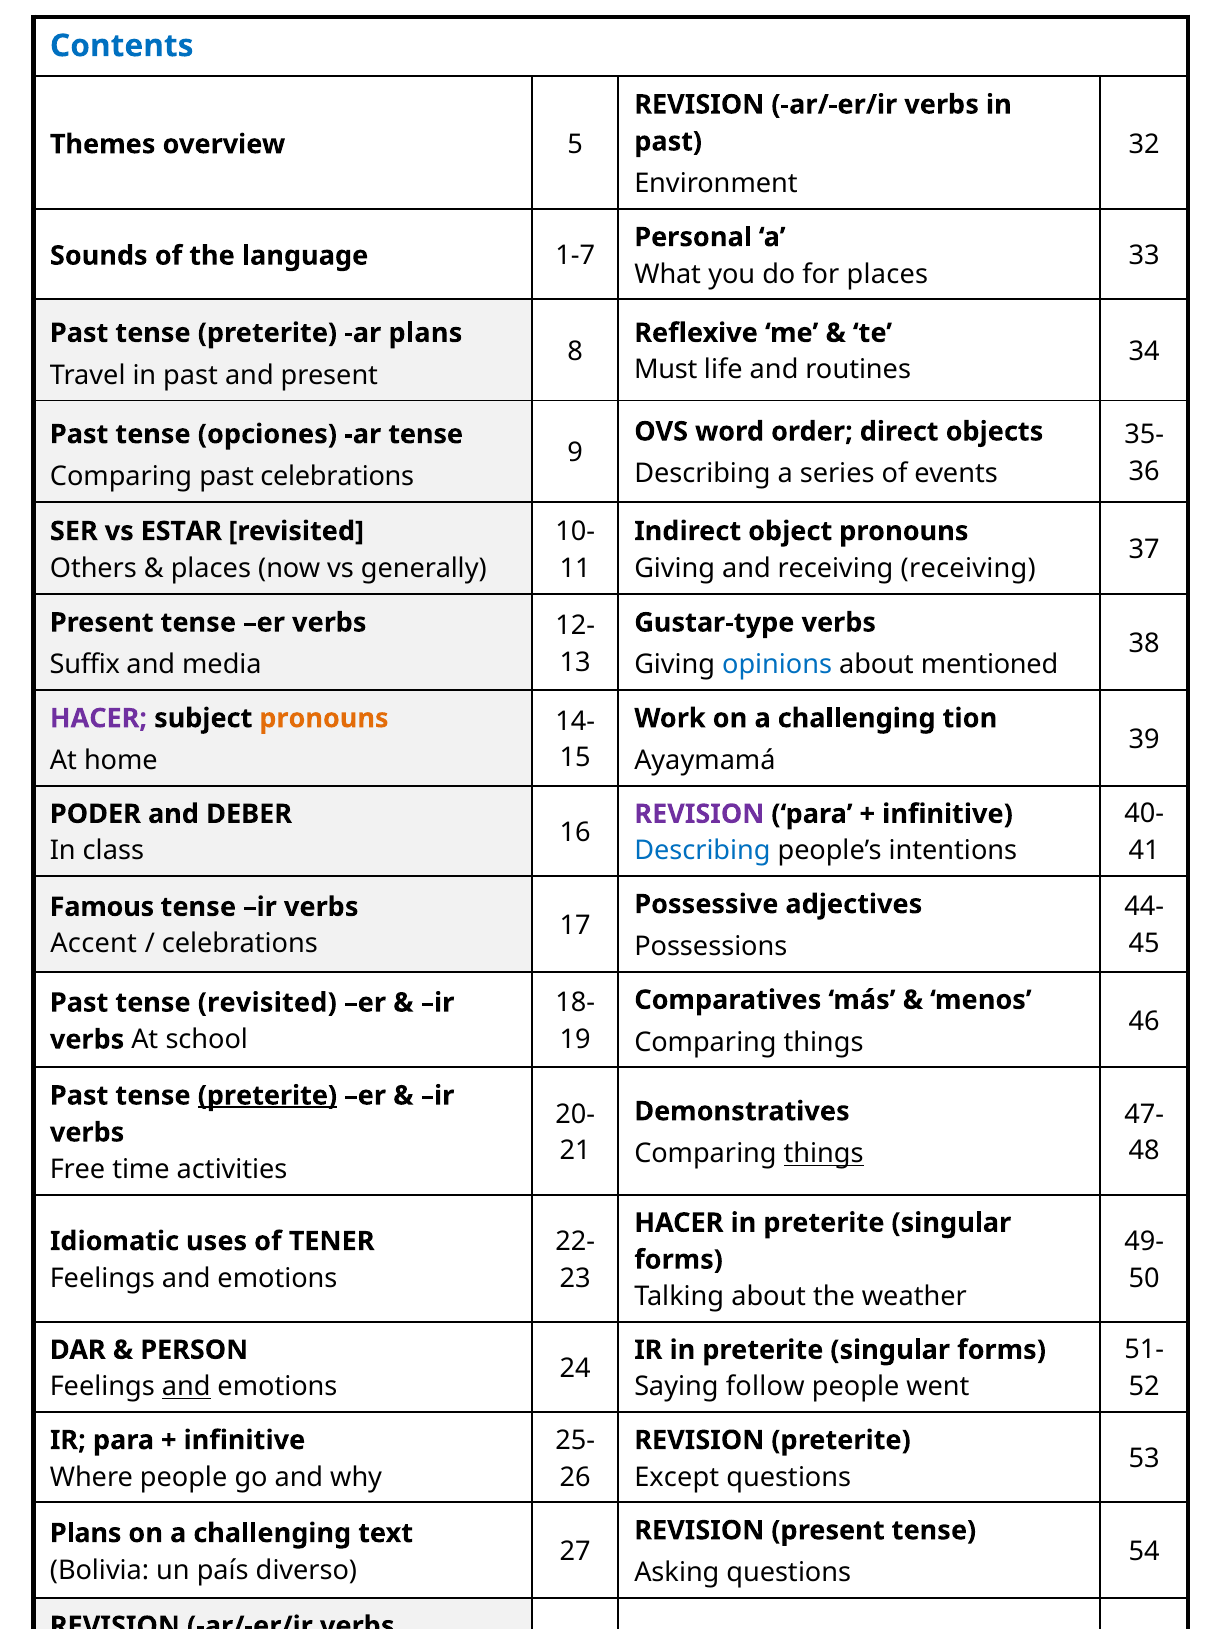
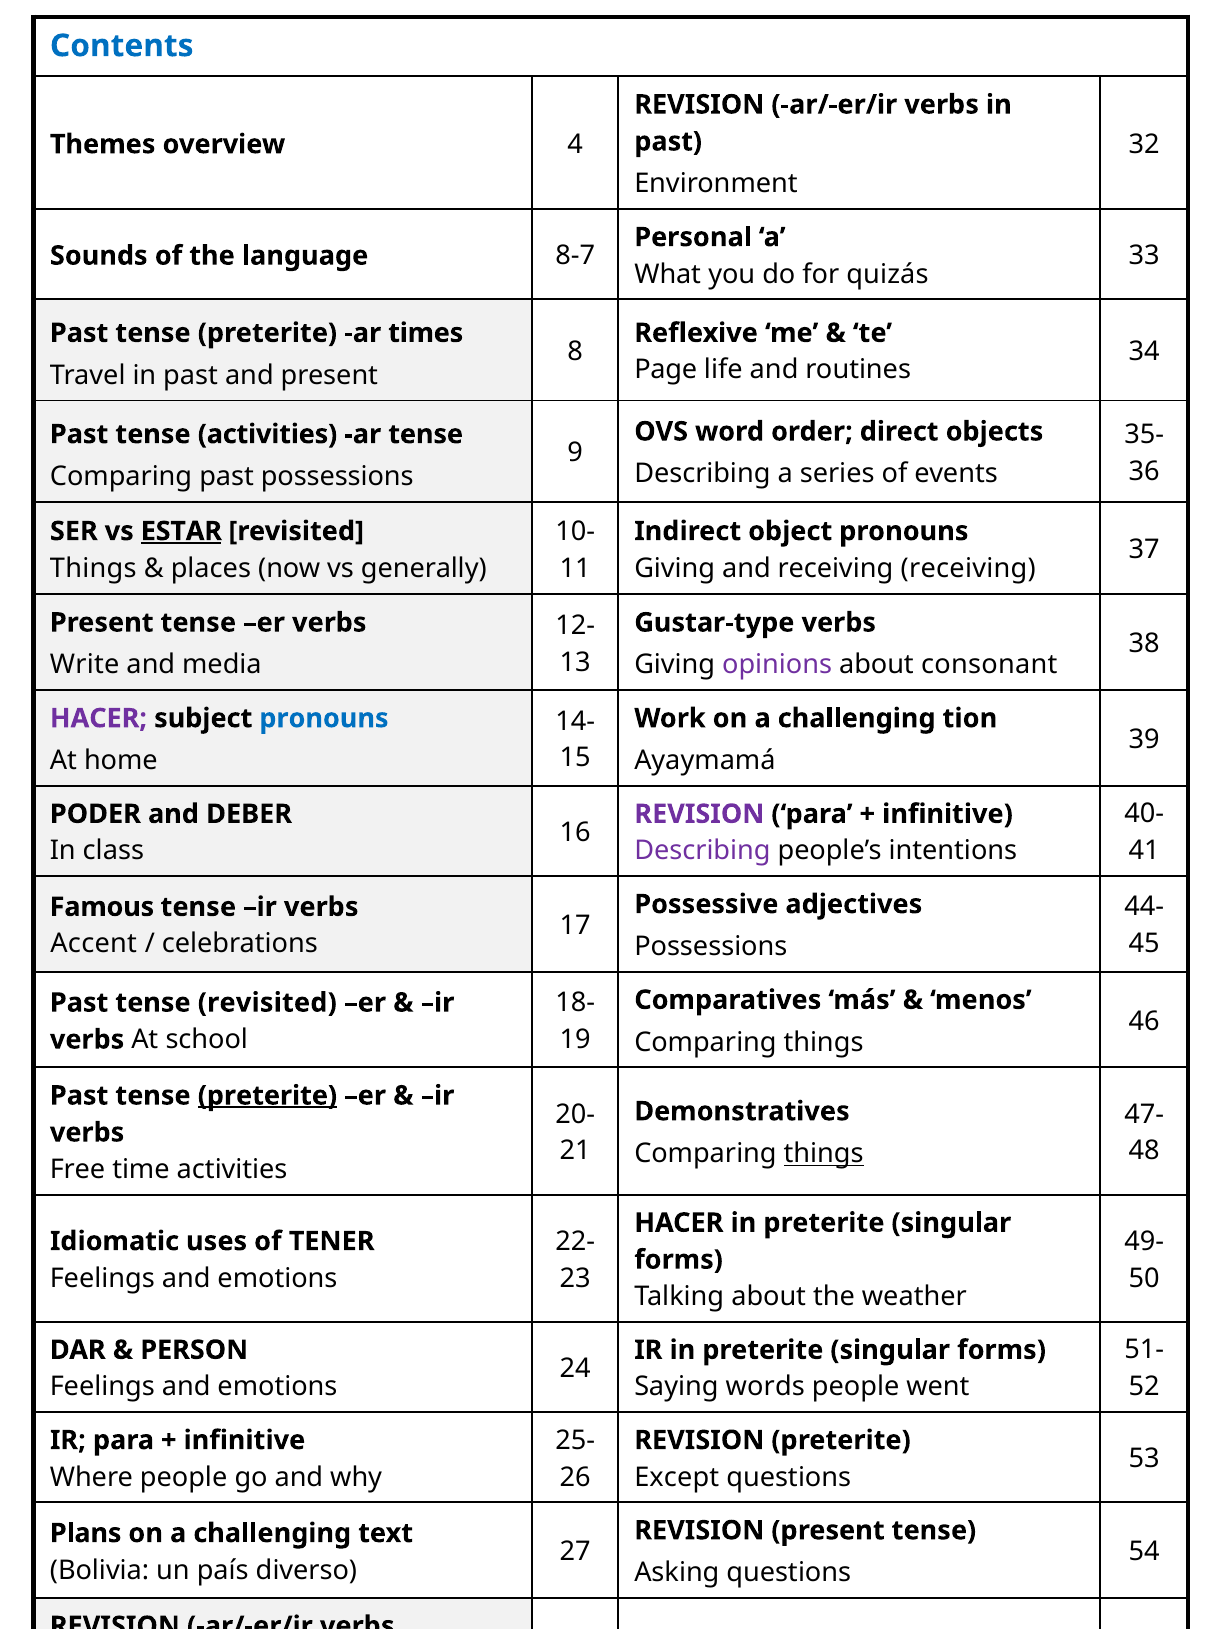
5: 5 -> 4 (575, 144)
1-7: 1-7 -> 8-7 (575, 256)
for places: places -> quizás (887, 274)
ar plans: plans -> times (426, 333)
Must: Must -> Page (666, 370)
tense opciones: opciones -> activities (268, 434)
past celebrations: celebrations -> possessions (337, 477)
ESTAR underline: none -> present (181, 531)
Others: Others -> Things (93, 568)
Suffix: Suffix -> Write (85, 665)
opinions colour: blue -> purple (777, 665)
mentioned: mentioned -> consonant (989, 665)
pronouns colour: orange -> blue (324, 718)
Describing colour: blue -> purple (702, 851)
and underline: present -> none (186, 1387)
follow: follow -> words (765, 1387)
